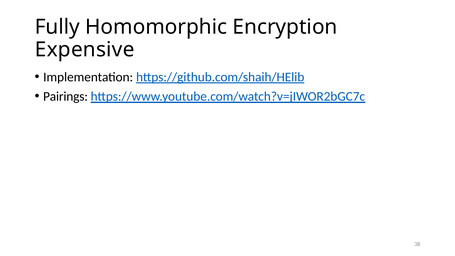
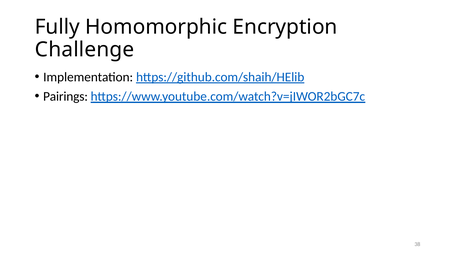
Expensive: Expensive -> Challenge (85, 49)
